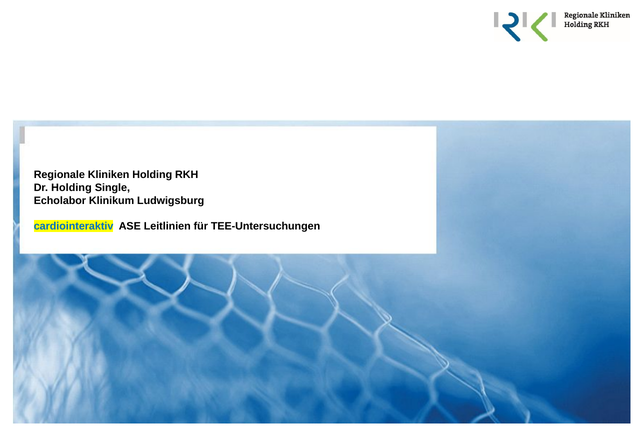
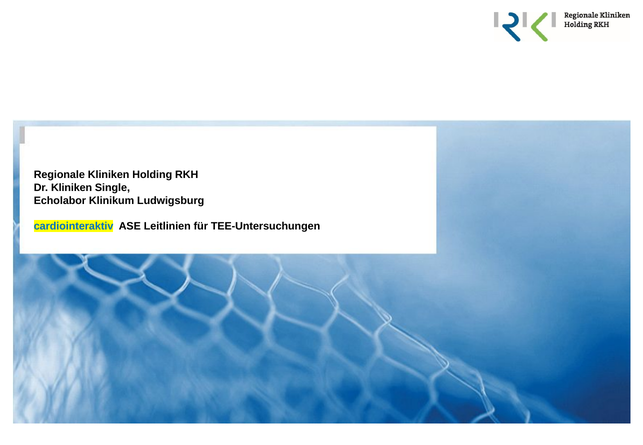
Dr Holding: Holding -> Kliniken (72, 188)
